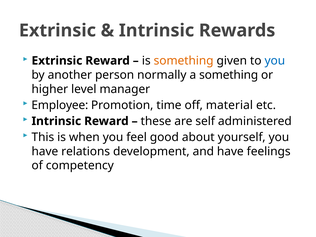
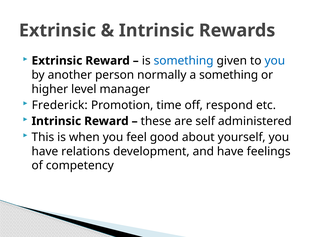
something colour: orange -> blue (184, 61)
Employee: Employee -> Frederick (60, 105)
material: material -> respond (229, 105)
